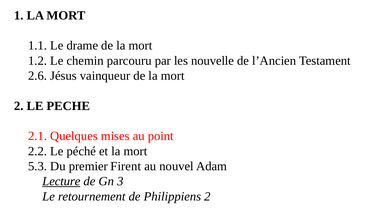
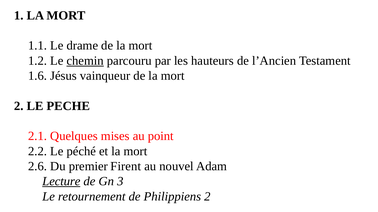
chemin underline: none -> present (85, 61)
nouvelle: nouvelle -> hauteurs (212, 61)
2.6: 2.6 -> 1.6 (38, 76)
5.3: 5.3 -> 2.6 (38, 167)
